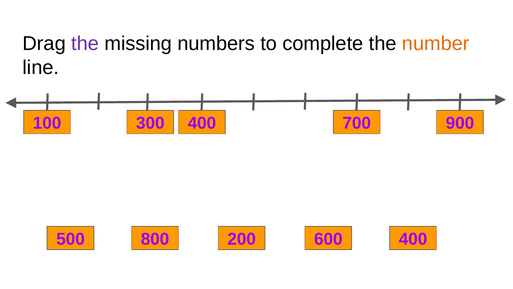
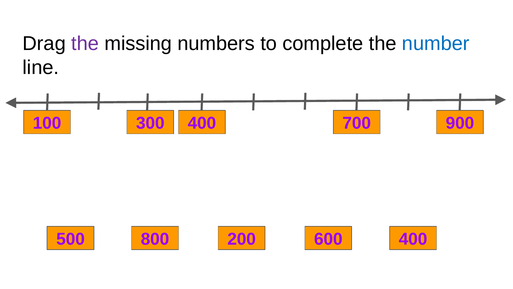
number colour: orange -> blue (436, 43)
